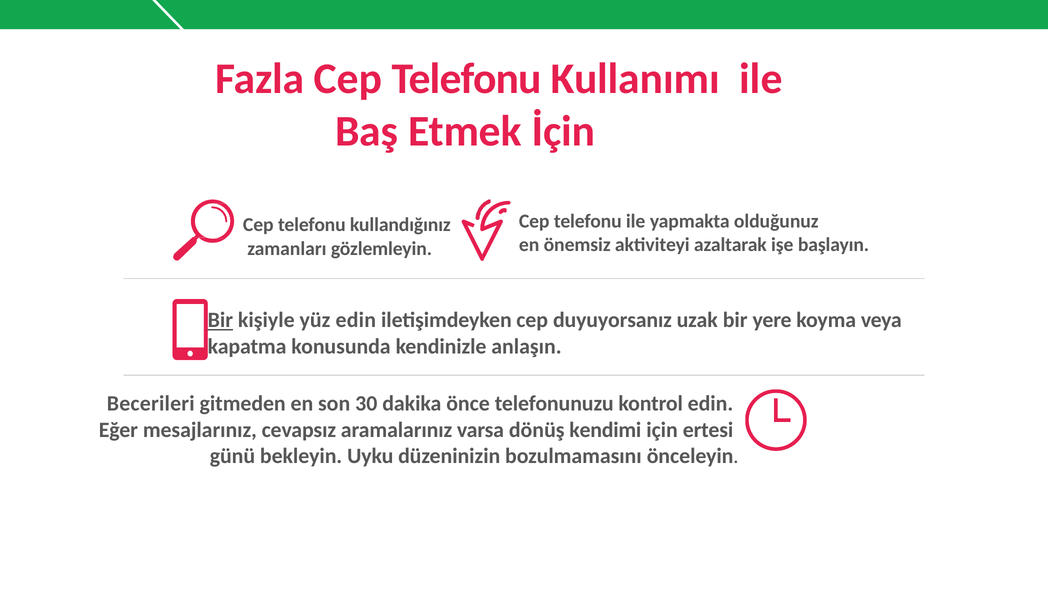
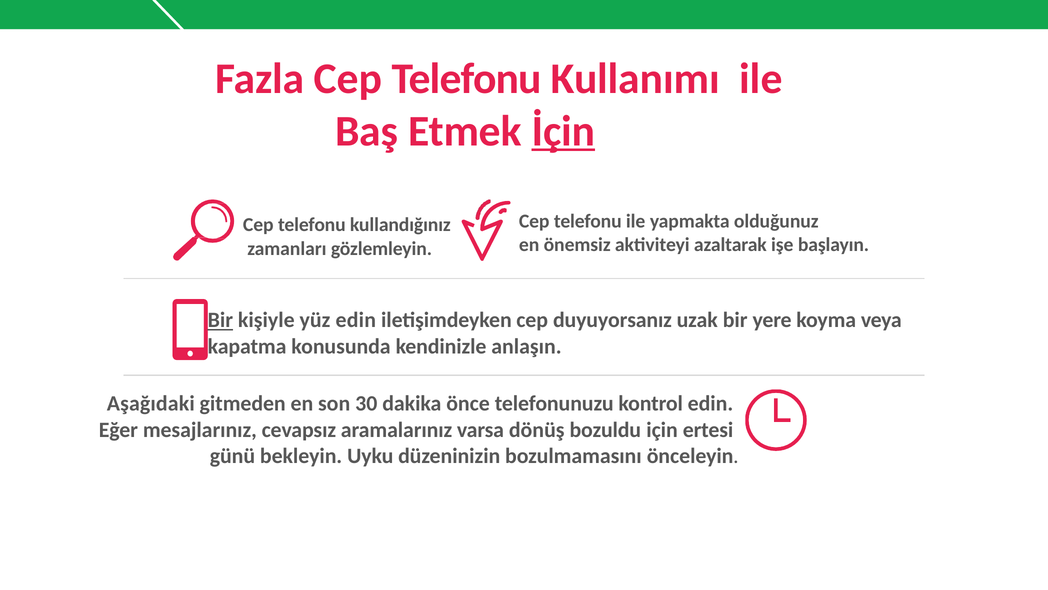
İçin underline: none -> present (563, 131)
Becerileri: Becerileri -> Aşağıdaki (151, 403)
kendimi: kendimi -> bozuldu (605, 430)
